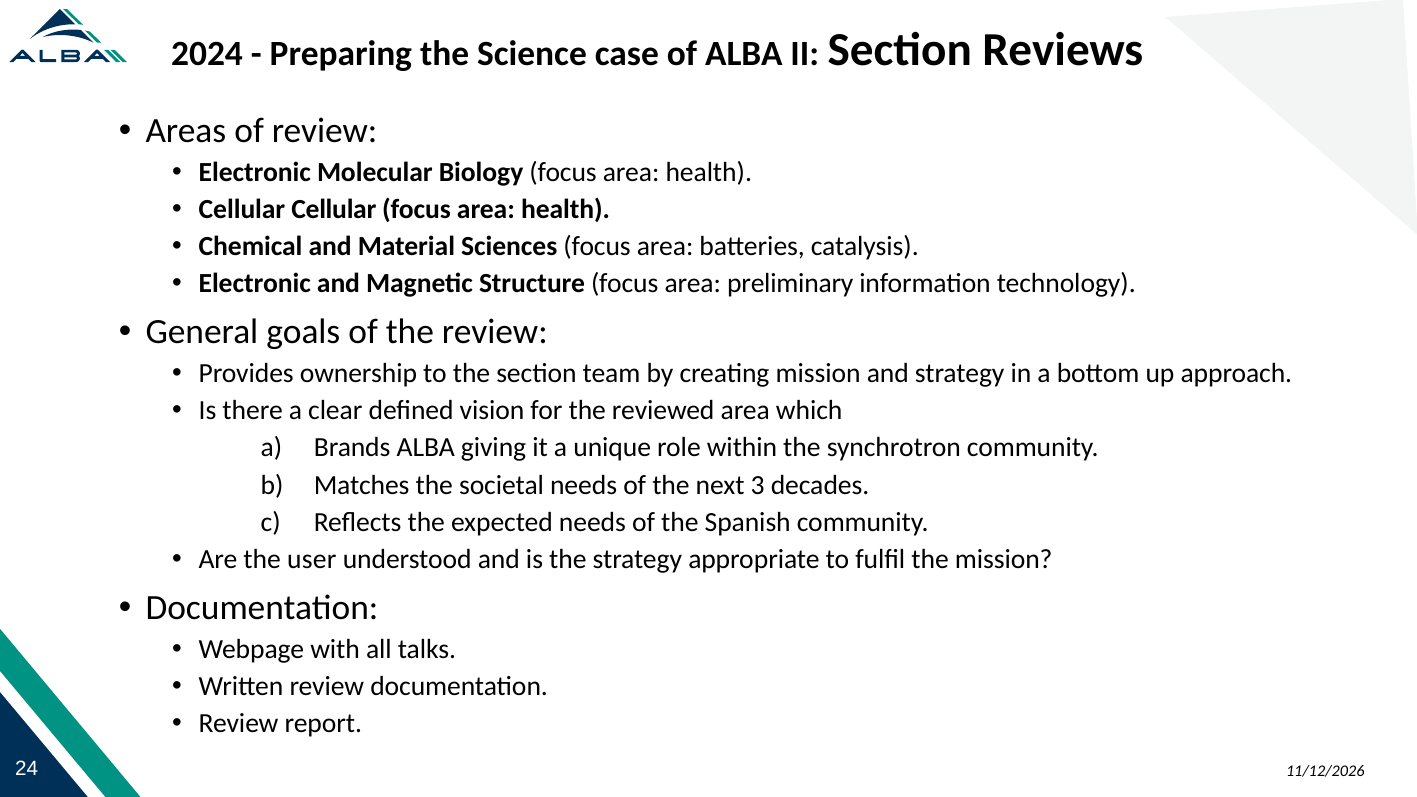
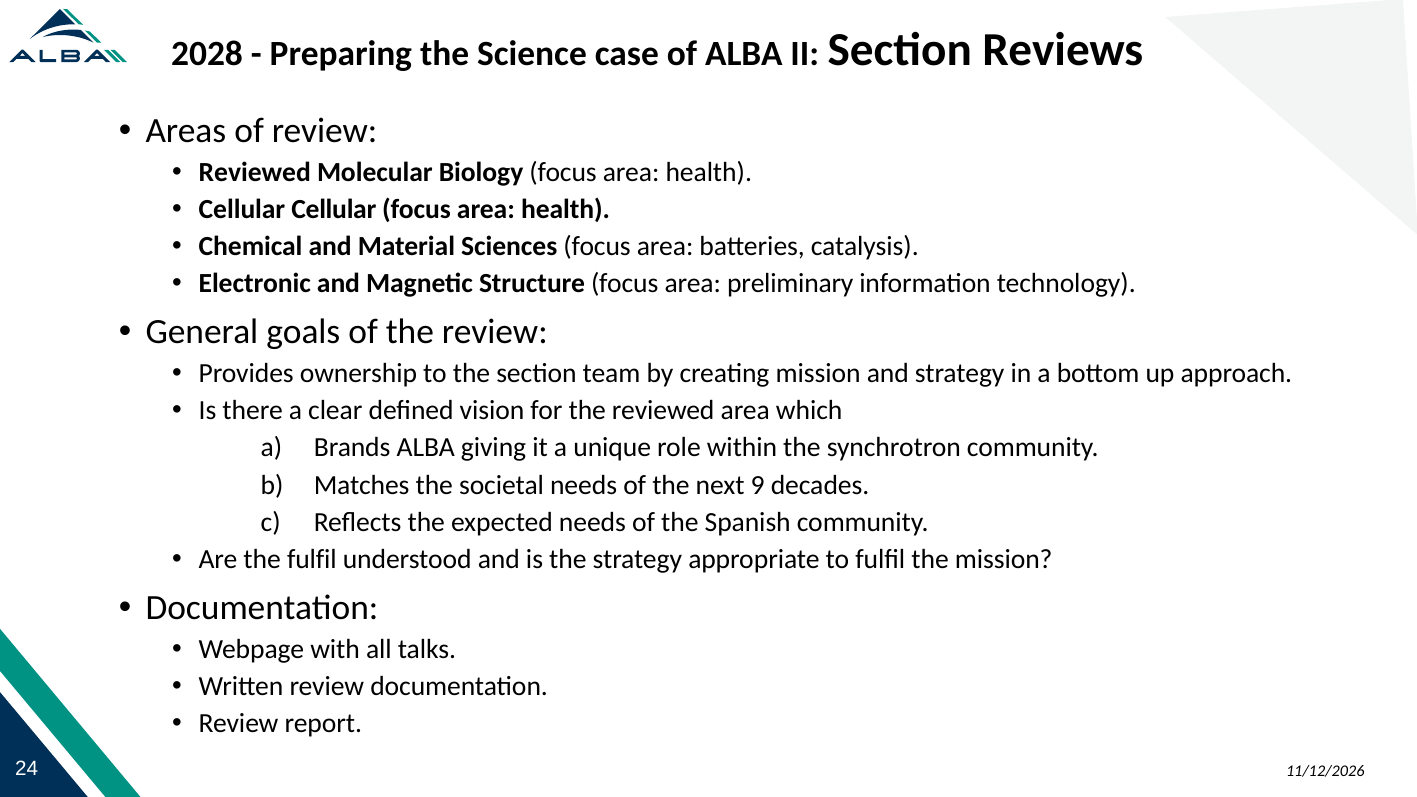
2024: 2024 -> 2028 (207, 54)
Electronic: Electronic -> Reviewed (255, 172)
3: 3 -> 9 (758, 485)
the user: user -> fulfil (312, 559)
